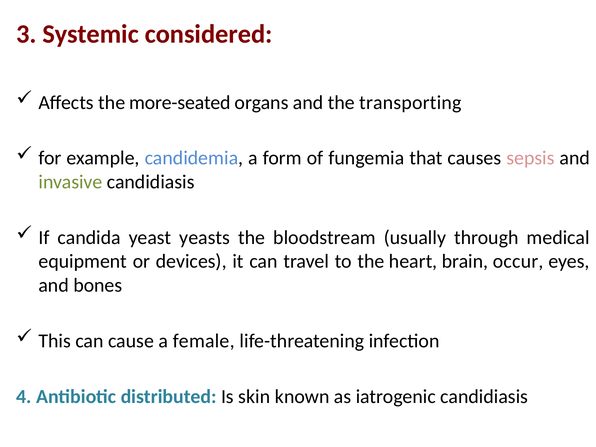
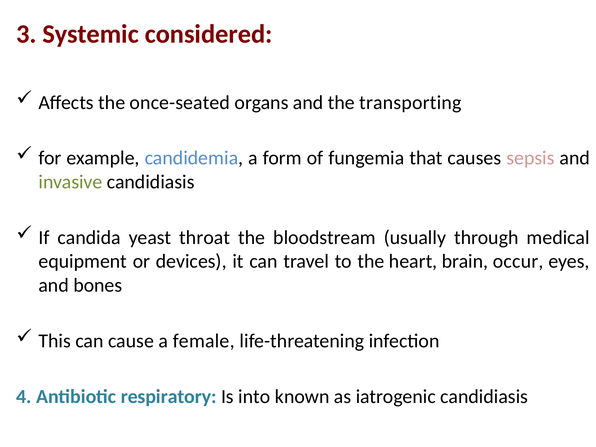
more-seated: more-seated -> once-seated (180, 102)
yeasts: yeasts -> throat (205, 238)
distributed: distributed -> respiratory (169, 396)
skin: skin -> into (254, 396)
